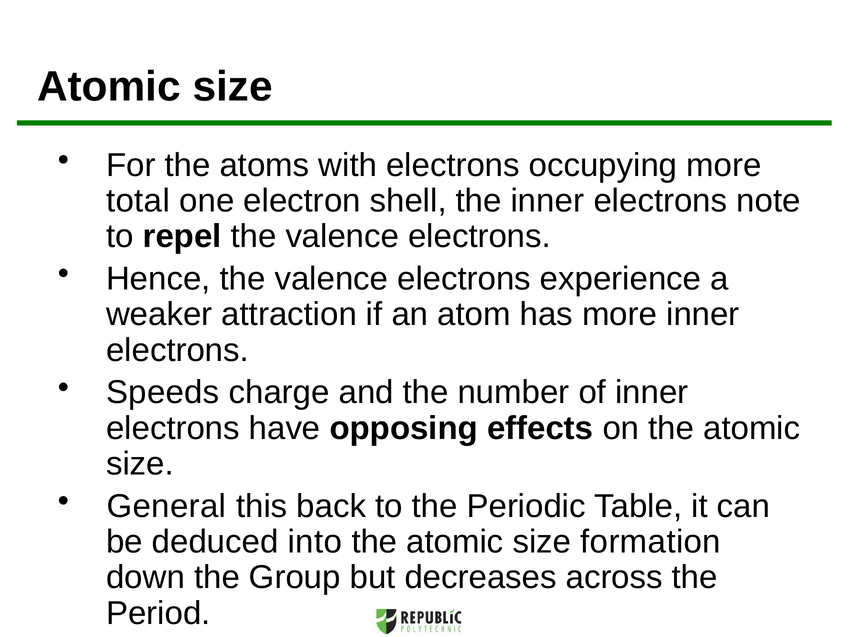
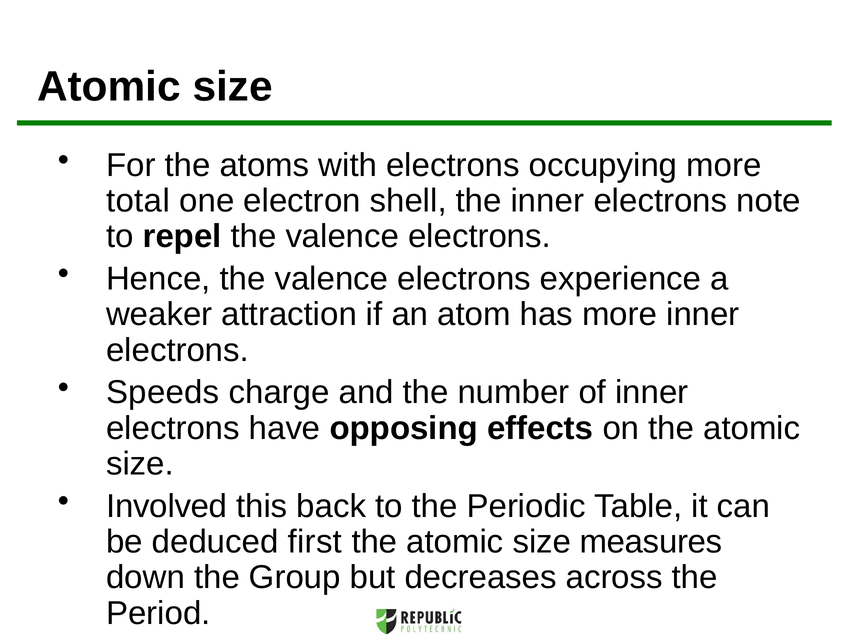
General: General -> Involved (167, 506)
into: into -> first (315, 542)
formation: formation -> measures (651, 542)
